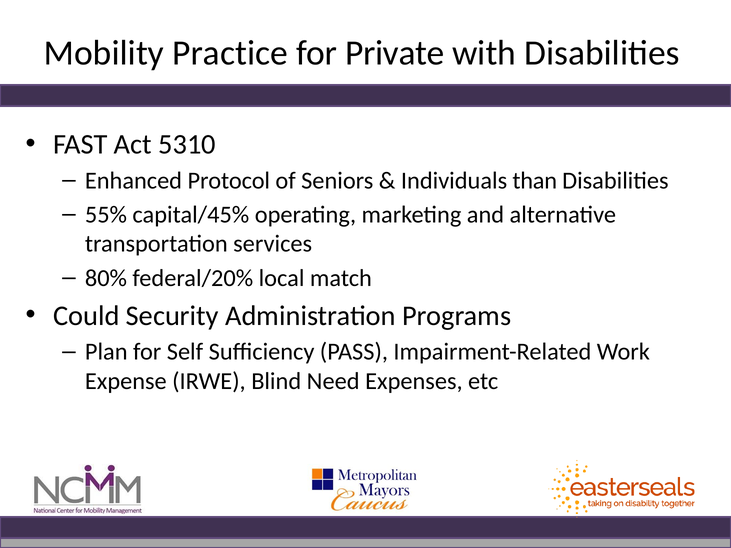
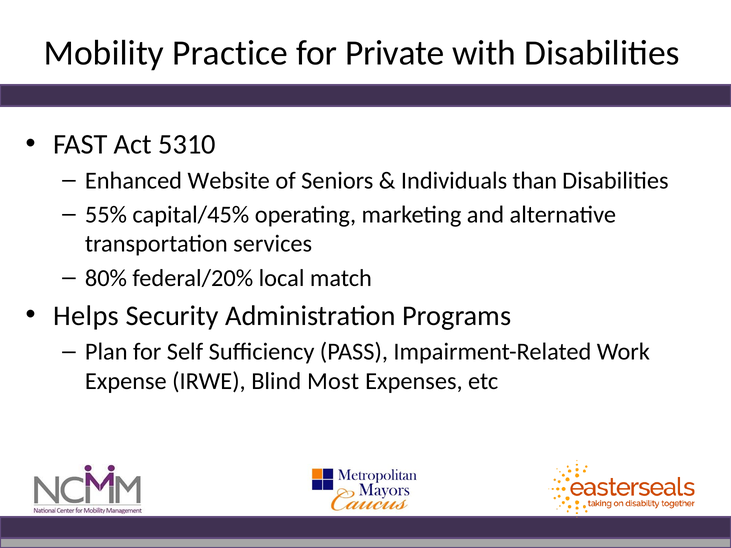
Protocol: Protocol -> Website (229, 181)
Could: Could -> Helps (86, 316)
Need: Need -> Most (333, 381)
